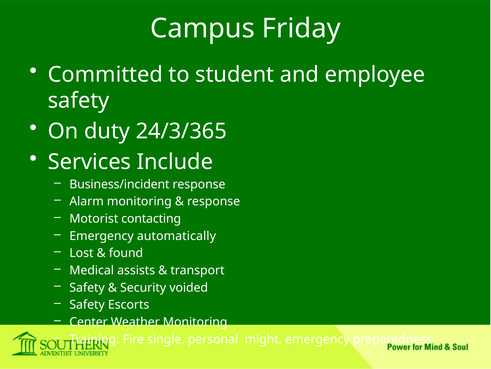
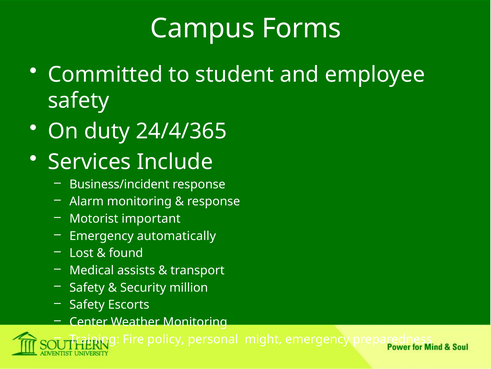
Friday: Friday -> Forms (301, 28)
24/3/365: 24/3/365 -> 24/4/365 (181, 131)
contacting: contacting -> important (151, 218)
voided: voided -> million (189, 287)
single: single -> policy (166, 339)
